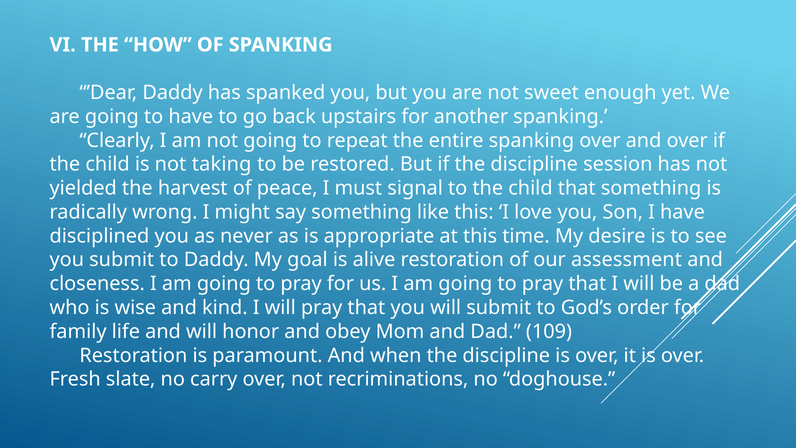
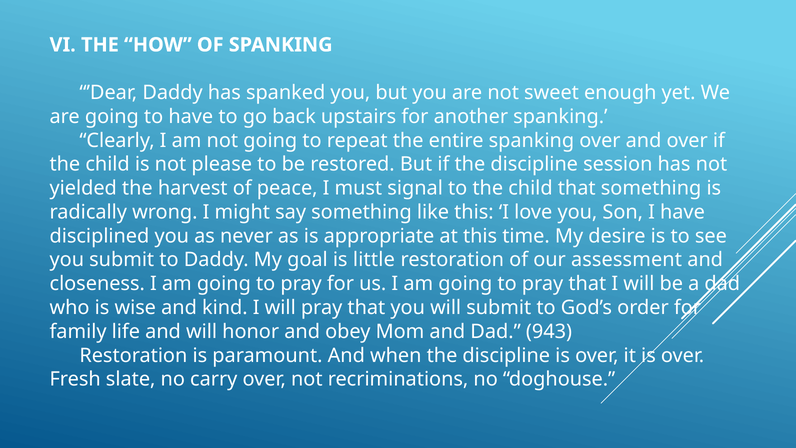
taking: taking -> please (222, 164)
alive: alive -> little (374, 260)
109: 109 -> 943 (549, 331)
